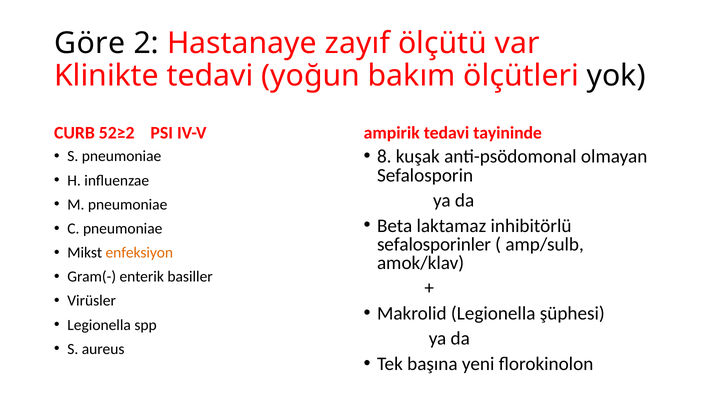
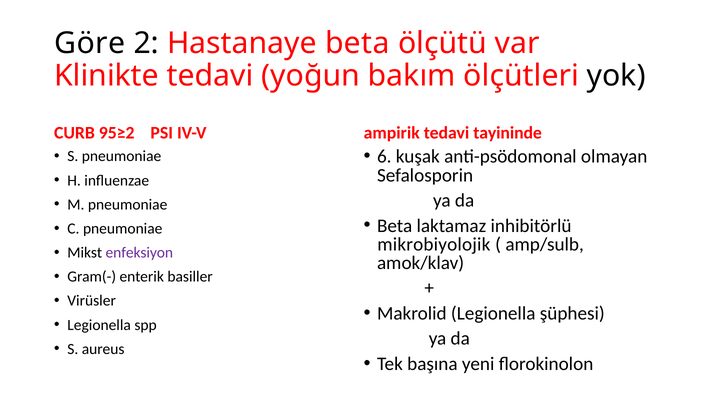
Hastanaye zayıf: zayıf -> beta (357, 43)
52≥2: 52≥2 -> 95≥2 (117, 133)
8: 8 -> 6 (384, 157)
sefalosporinler: sefalosporinler -> mikrobiyolojik (434, 244)
enfeksiyon colour: orange -> purple (139, 253)
